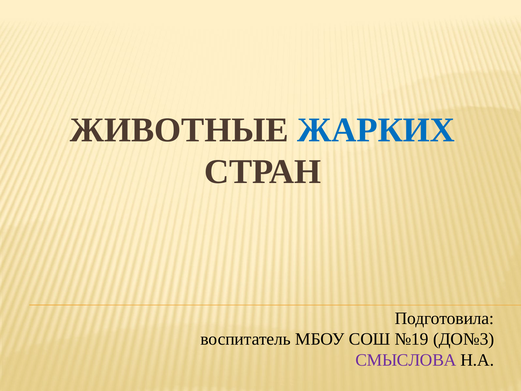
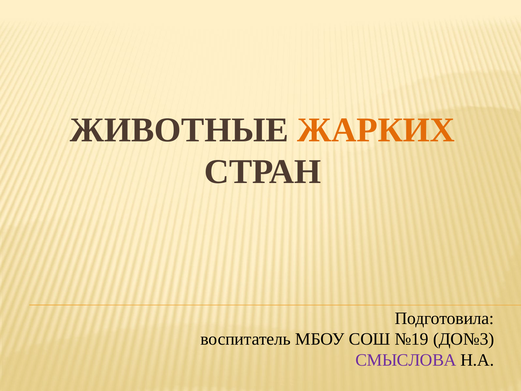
ЖАРКИХ colour: blue -> orange (376, 130)
